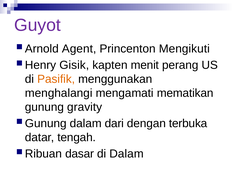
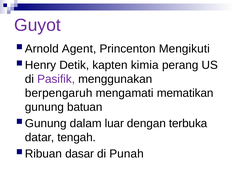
Gisik: Gisik -> Detik (74, 65)
menit: menit -> kimia (145, 65)
Pasifik colour: orange -> purple (56, 79)
menghalangi: menghalangi -> berpengaruh (59, 93)
gravity: gravity -> batuan (85, 107)
dari: dari -> luar (114, 124)
di Dalam: Dalam -> Punah (127, 154)
